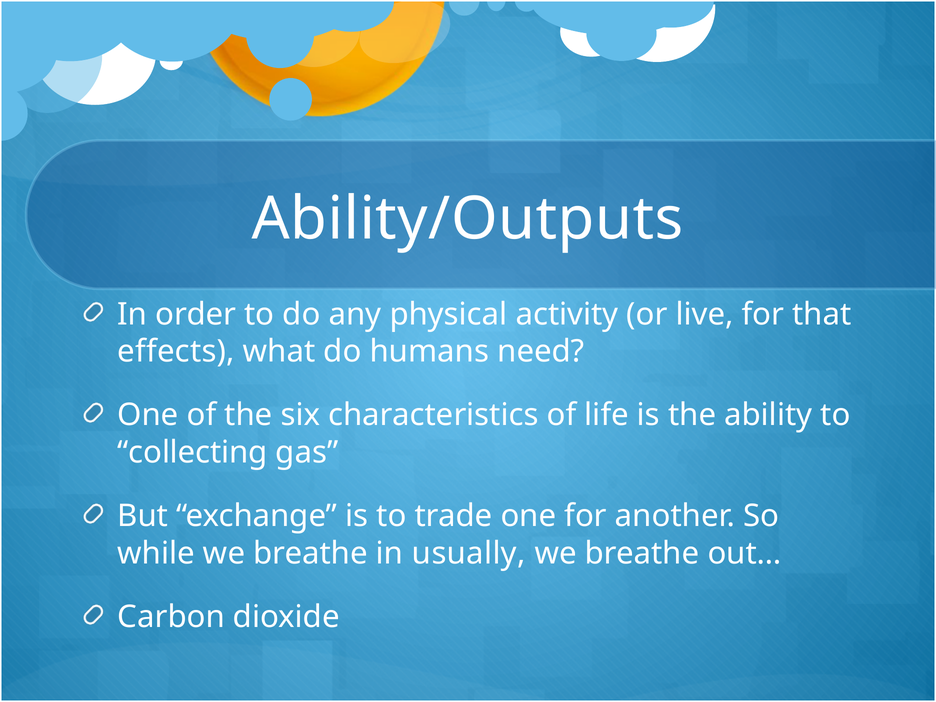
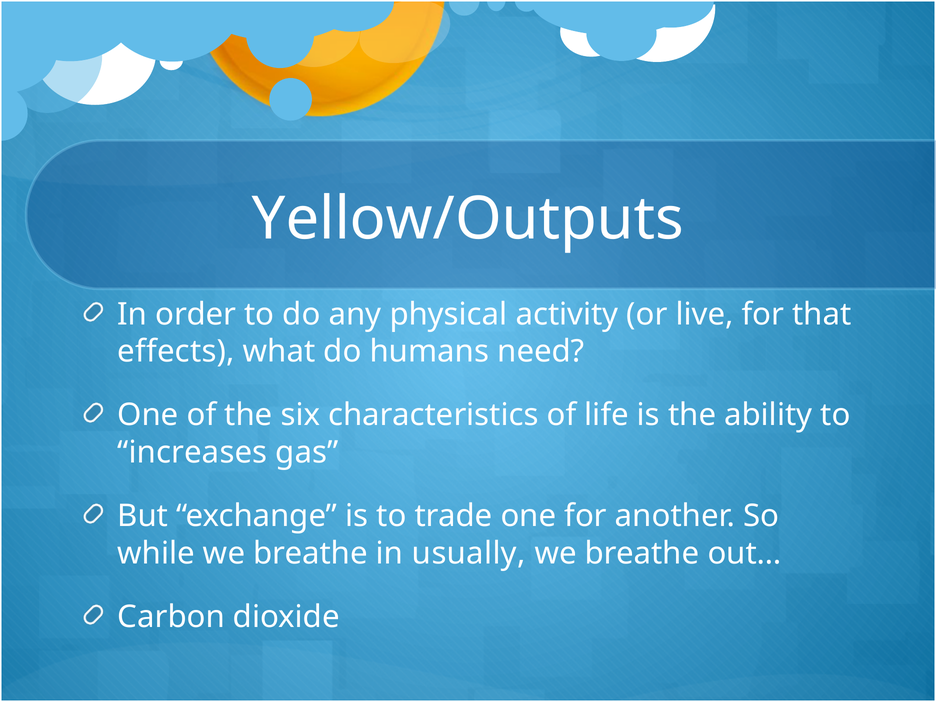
Ability/Outputs: Ability/Outputs -> Yellow/Outputs (468, 219)
collecting: collecting -> increases (192, 453)
